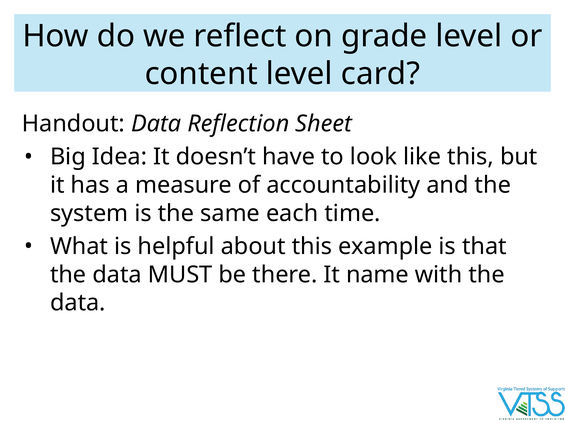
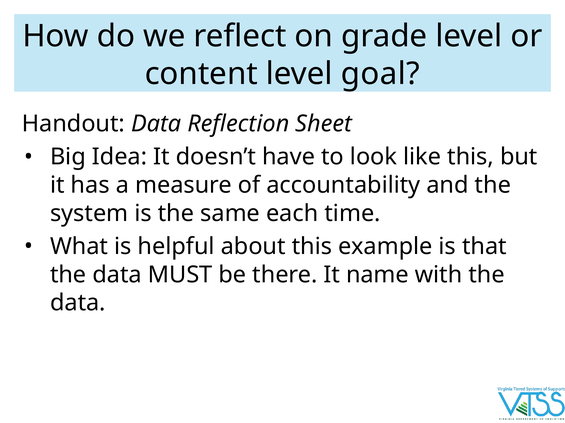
card: card -> goal (380, 74)
